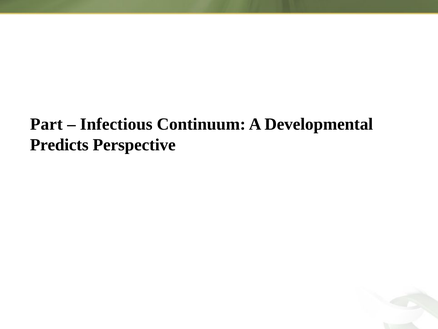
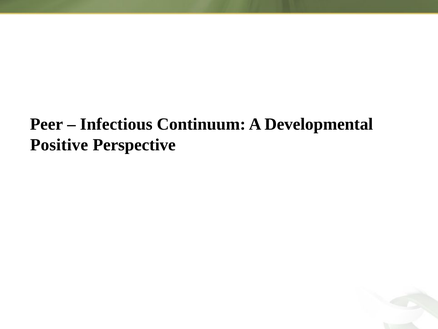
Part: Part -> Peer (46, 124)
Predicts: Predicts -> Positive (59, 145)
